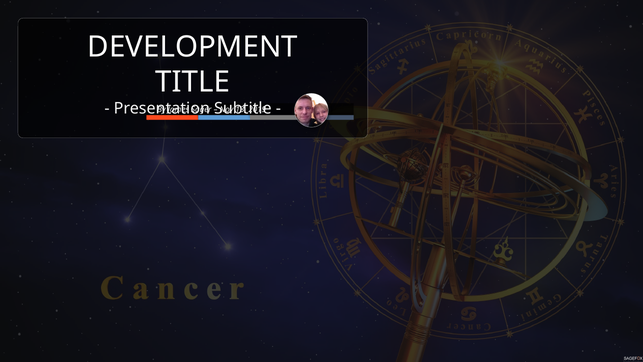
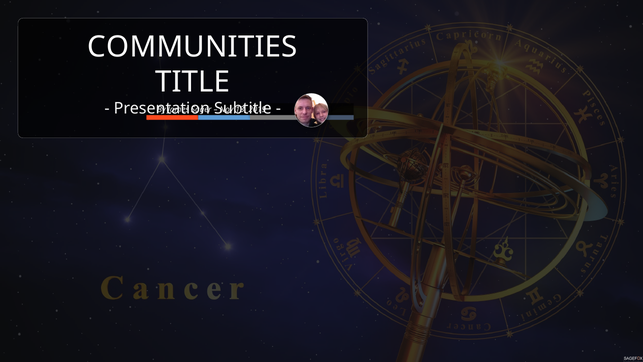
DEVELOPMENT: DEVELOPMENT -> COMMUNITIES (193, 47)
